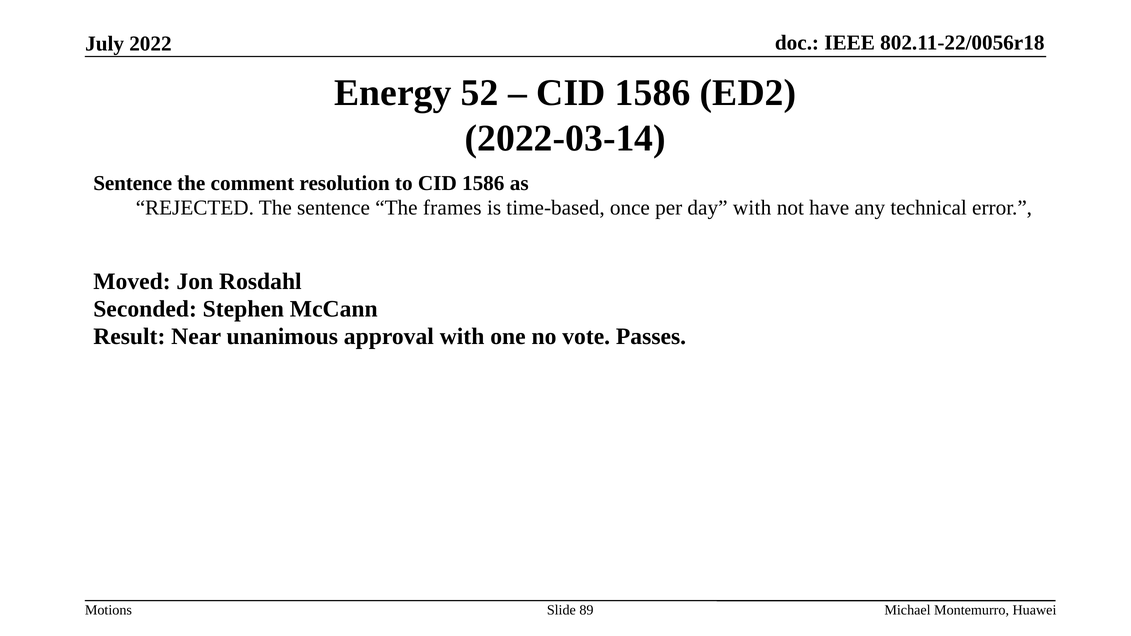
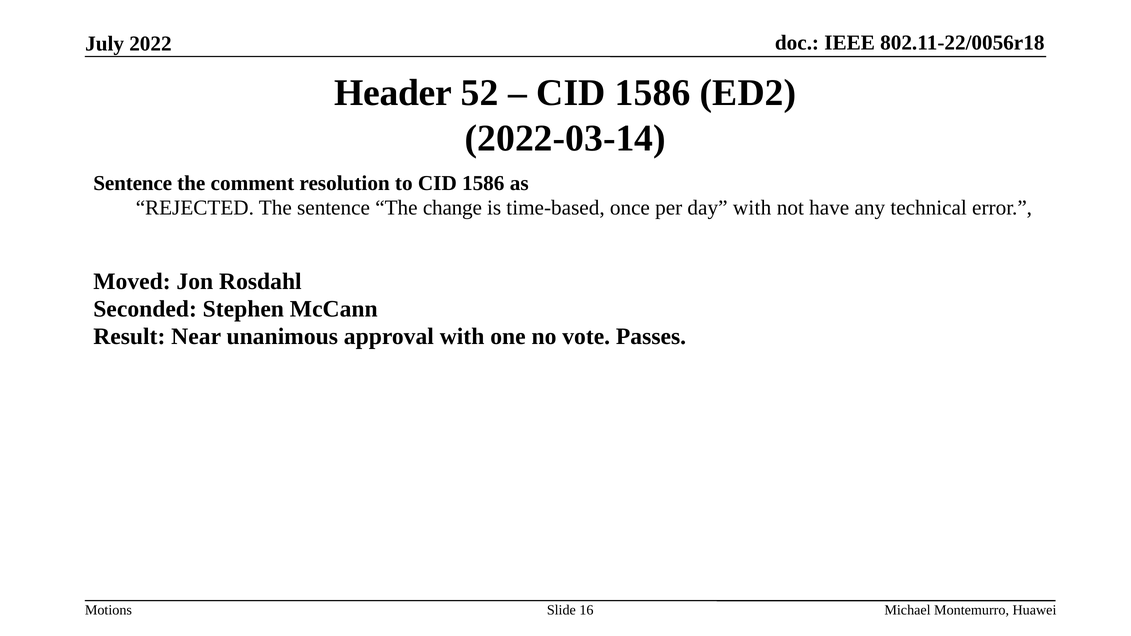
Energy: Energy -> Header (393, 93)
frames: frames -> change (452, 208)
89: 89 -> 16 (586, 610)
